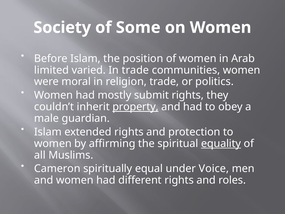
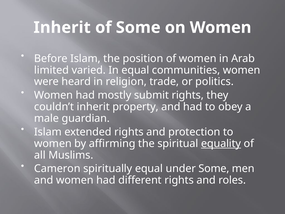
Society: Society -> Inherit (62, 27)
In trade: trade -> equal (135, 70)
moral: moral -> heard (76, 82)
property underline: present -> none (136, 107)
under Voice: Voice -> Some (214, 168)
